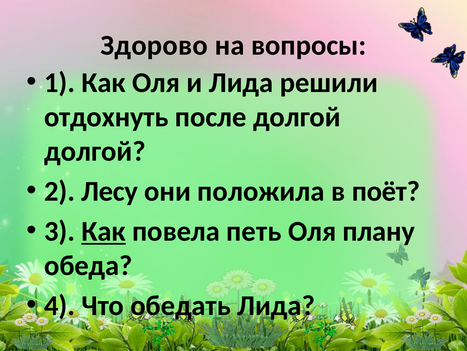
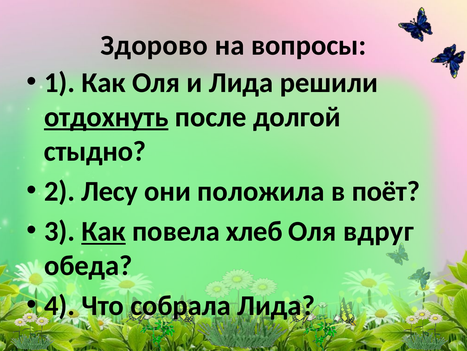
отдохнуть underline: none -> present (106, 117)
долгой: долгой -> стыдно (95, 151)
петь: петь -> хлеб (254, 231)
плану: плану -> вдруг (378, 231)
обедать: обедать -> собрала (181, 305)
